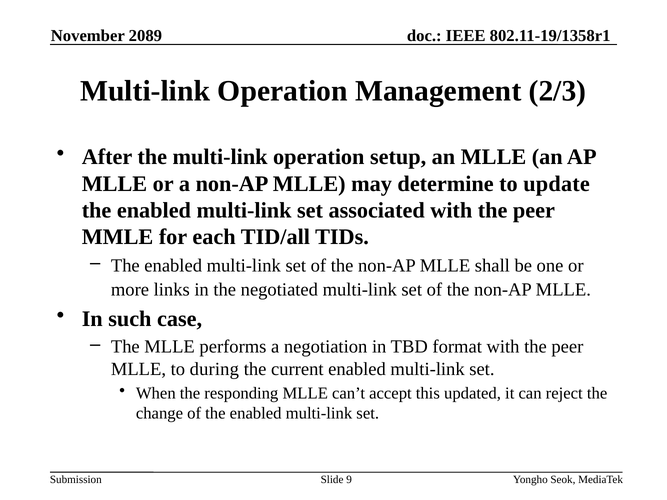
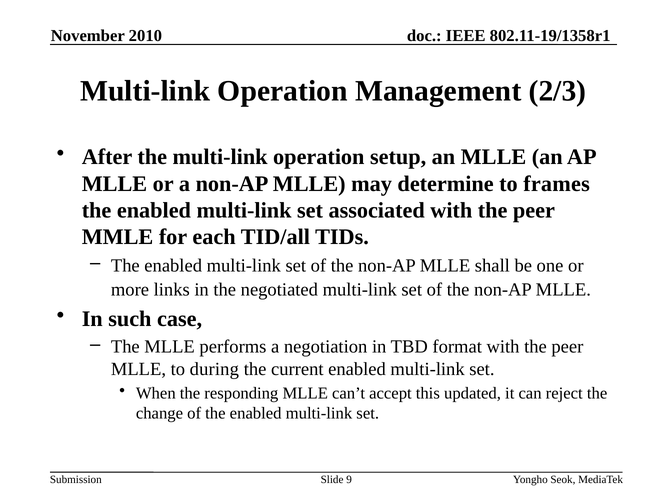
2089: 2089 -> 2010 (145, 36)
update: update -> frames (557, 184)
